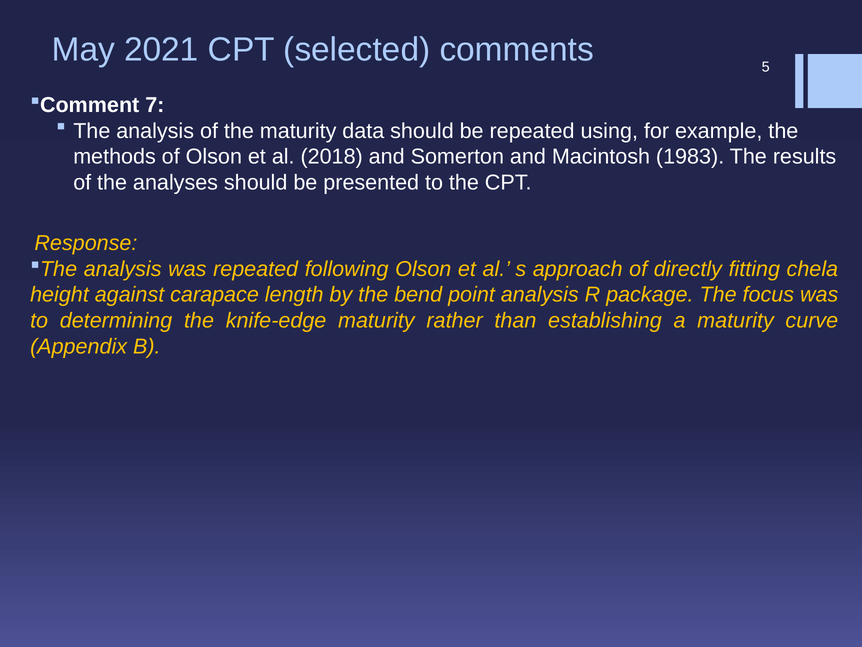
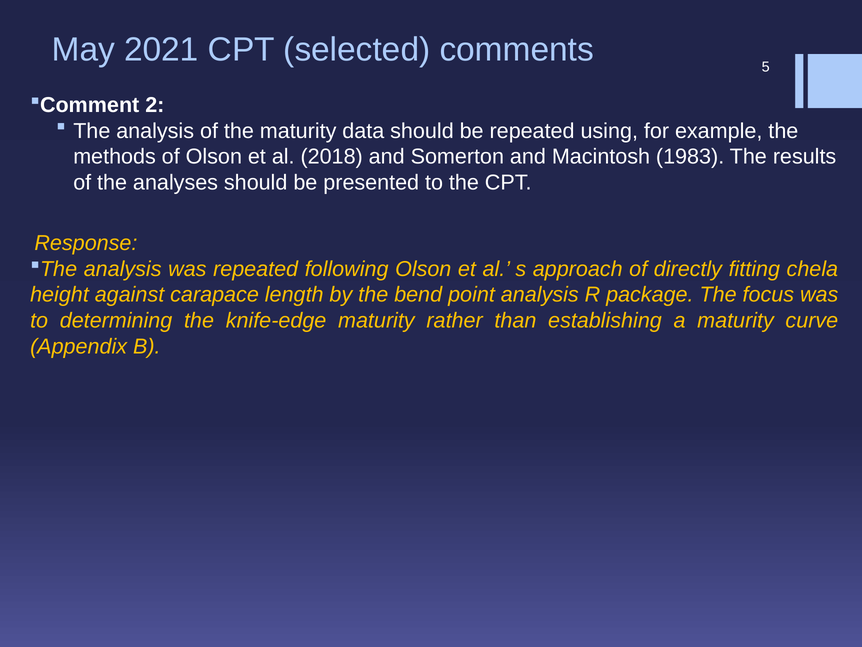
7: 7 -> 2 (155, 105)
